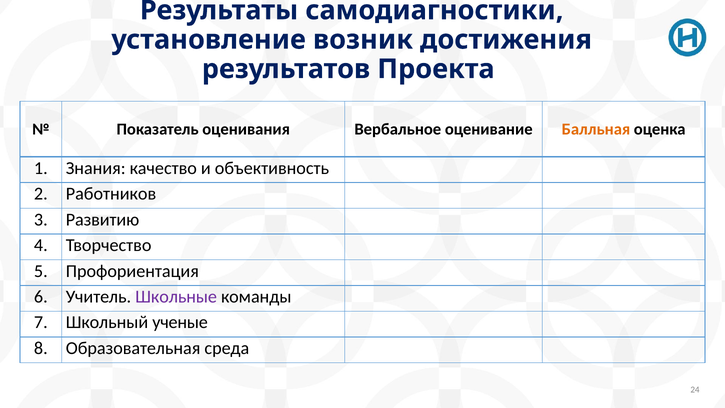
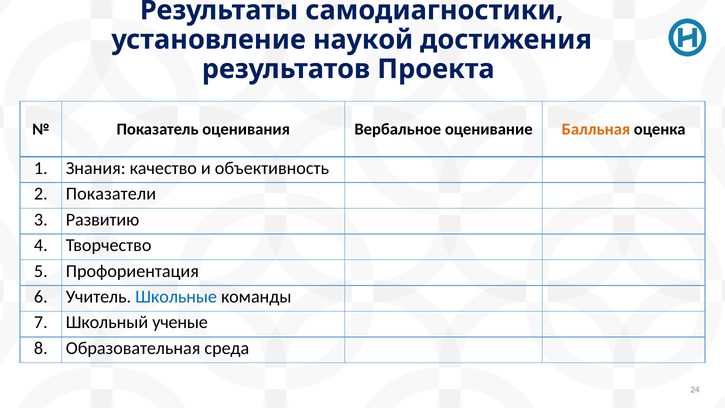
возник: возник -> наукой (363, 40)
Работников: Работников -> Показатели (111, 194)
Школьные colour: purple -> blue (176, 297)
